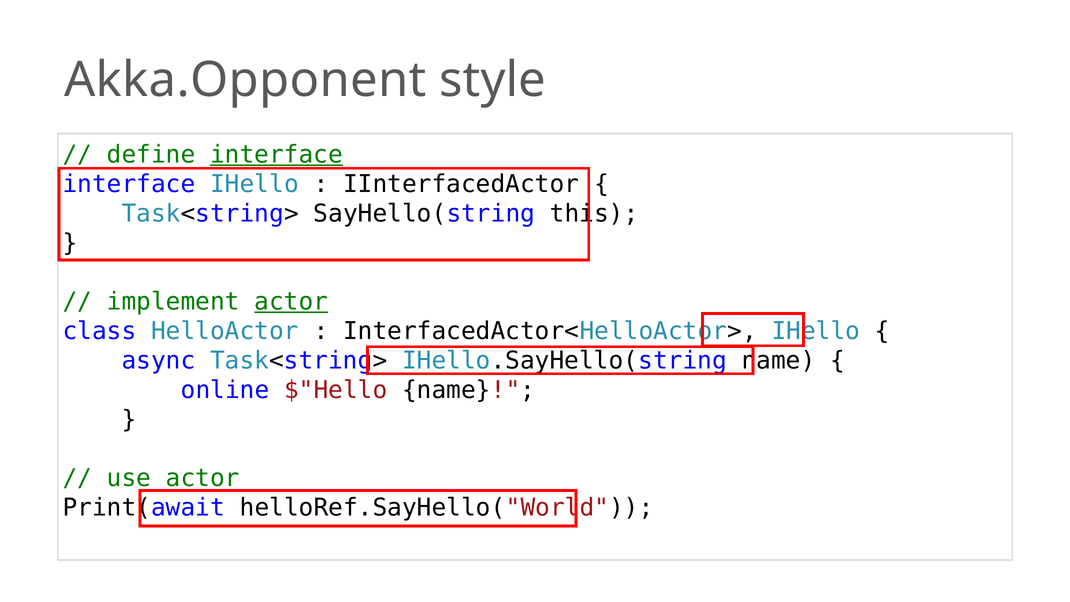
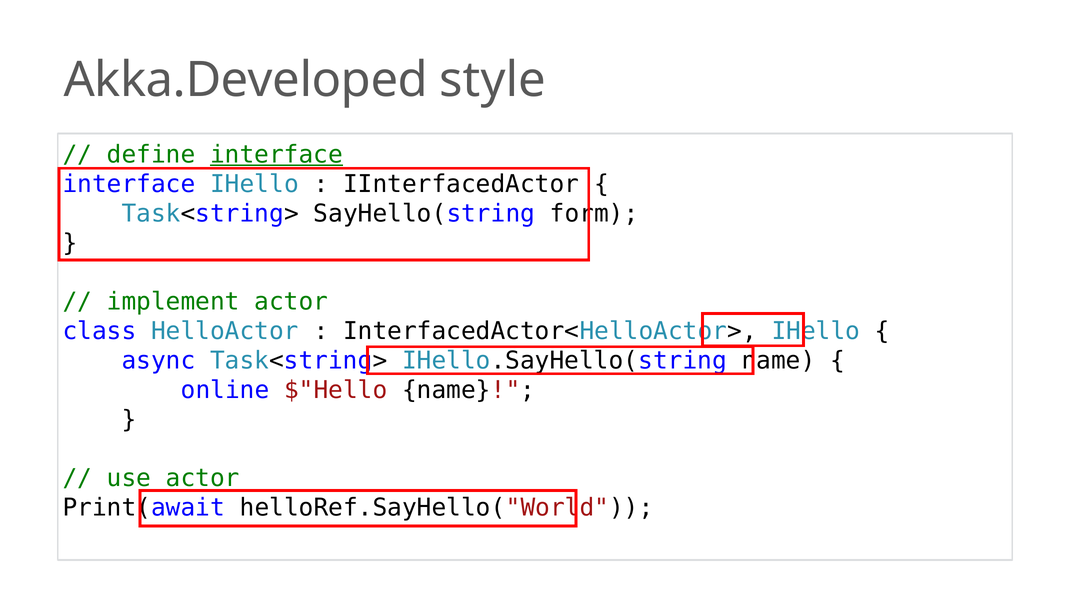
Akka.Opponent: Akka.Opponent -> Akka.Developed (246, 80)
this: this -> form (594, 213)
actor underline: present -> none (291, 302)
